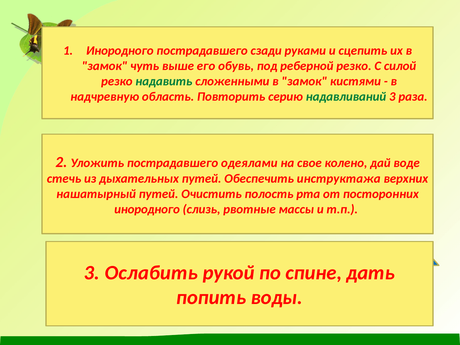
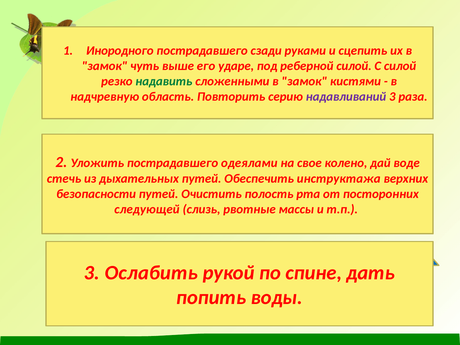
обувь: обувь -> ударе (236, 66)
реберной резко: резко -> силой (354, 66)
надавливаний colour: green -> purple (346, 97)
нашатырный: нашатырный -> безопасности (96, 194)
инородного: инородного -> следующей (147, 209)
